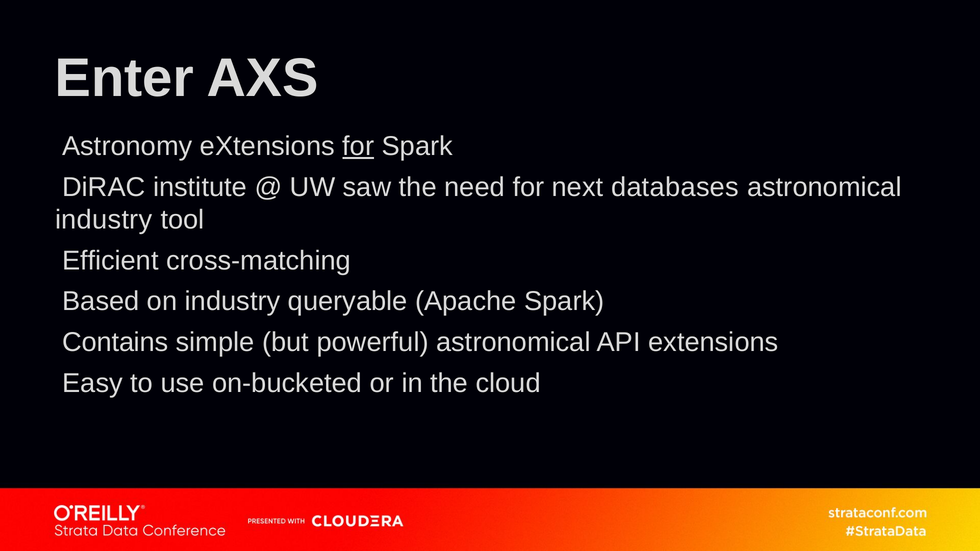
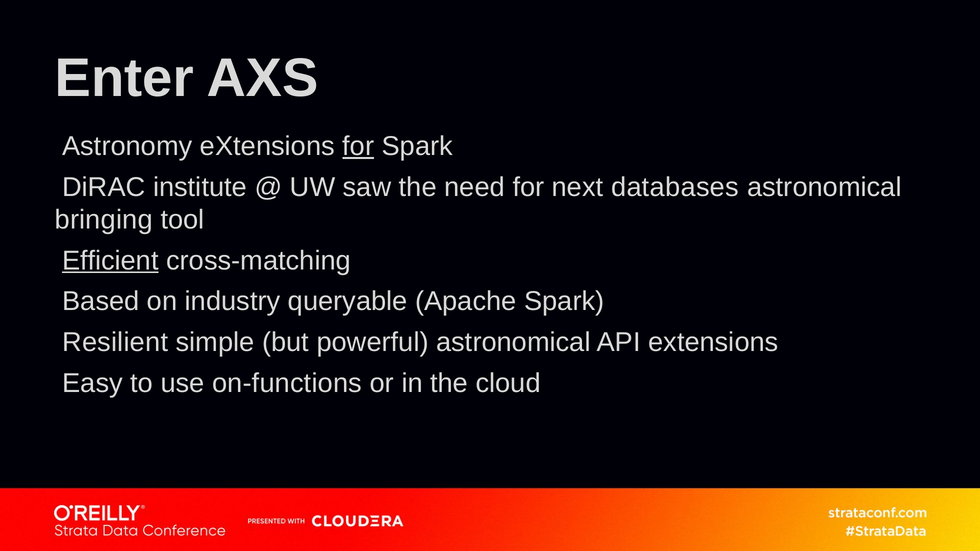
industry: industry -> bringing (104, 220)
Efficient underline: none -> present (110, 261)
Contains: Contains -> Resilient (115, 342)
on-bucketed: on-bucketed -> on-functions (287, 383)
